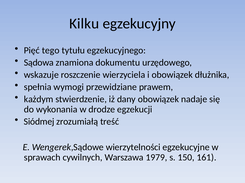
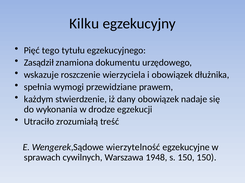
Sądowa: Sądowa -> Zasądził (39, 63)
Siódmej: Siódmej -> Utraciło (39, 122)
wierzytelności: wierzytelności -> wierzytelność (133, 148)
1979: 1979 -> 1948 (156, 158)
150 161: 161 -> 150 (207, 158)
